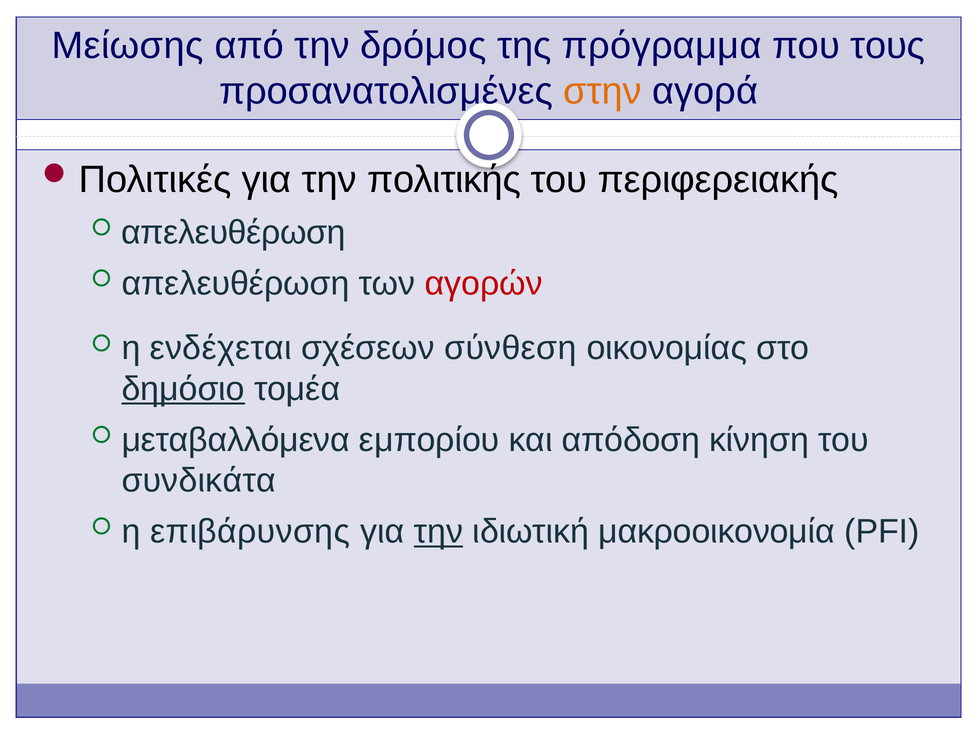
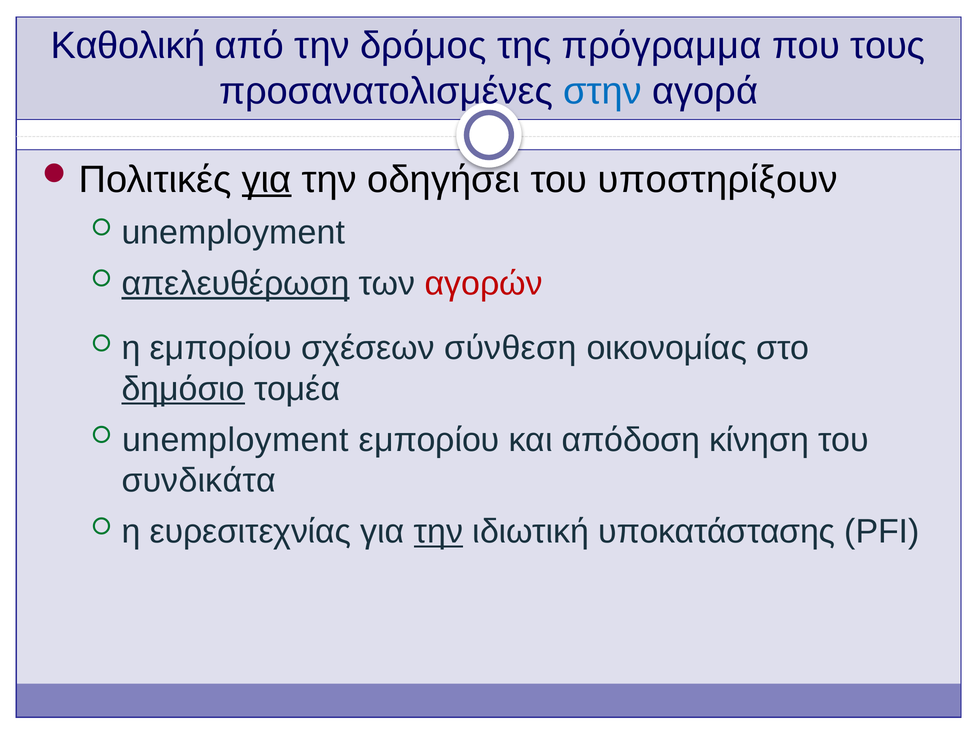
Μείωσης: Μείωσης -> Καθολική (128, 46)
στην colour: orange -> blue (603, 91)
για underline: none -> present (267, 179)
πολιτικής: πολιτικής -> οδηγήσει (444, 179)
περιφερειακής: περιφερειακής -> υποστηρίξουν (718, 179)
απελευθέρωση: απελευθέρωση -> unemployment (233, 233)
απελευθέρωση underline: none -> present (236, 283)
η ενδέχεται: ενδέχεται -> εμπορίου (221, 348)
μεταβαλλόμενα: μεταβαλλόμενα -> unemployment (235, 440)
επιβάρυνσης: επιβάρυνσης -> ευρεσιτεχνίας (250, 531)
μακροοικονομία: μακροοικονομία -> υποκατάστασης (717, 531)
